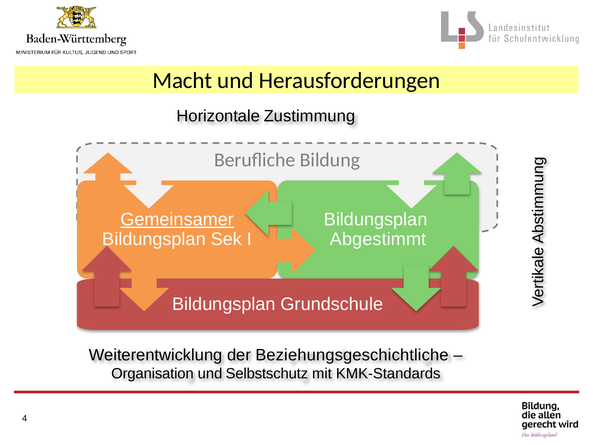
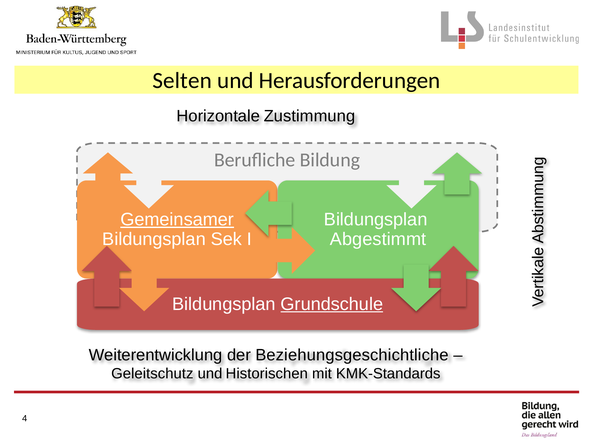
Macht: Macht -> Selten (182, 81)
Grundschule underline: none -> present (332, 304)
Organisation: Organisation -> Geleitschutz (152, 373)
Selbstschutz: Selbstschutz -> Historischen (267, 373)
